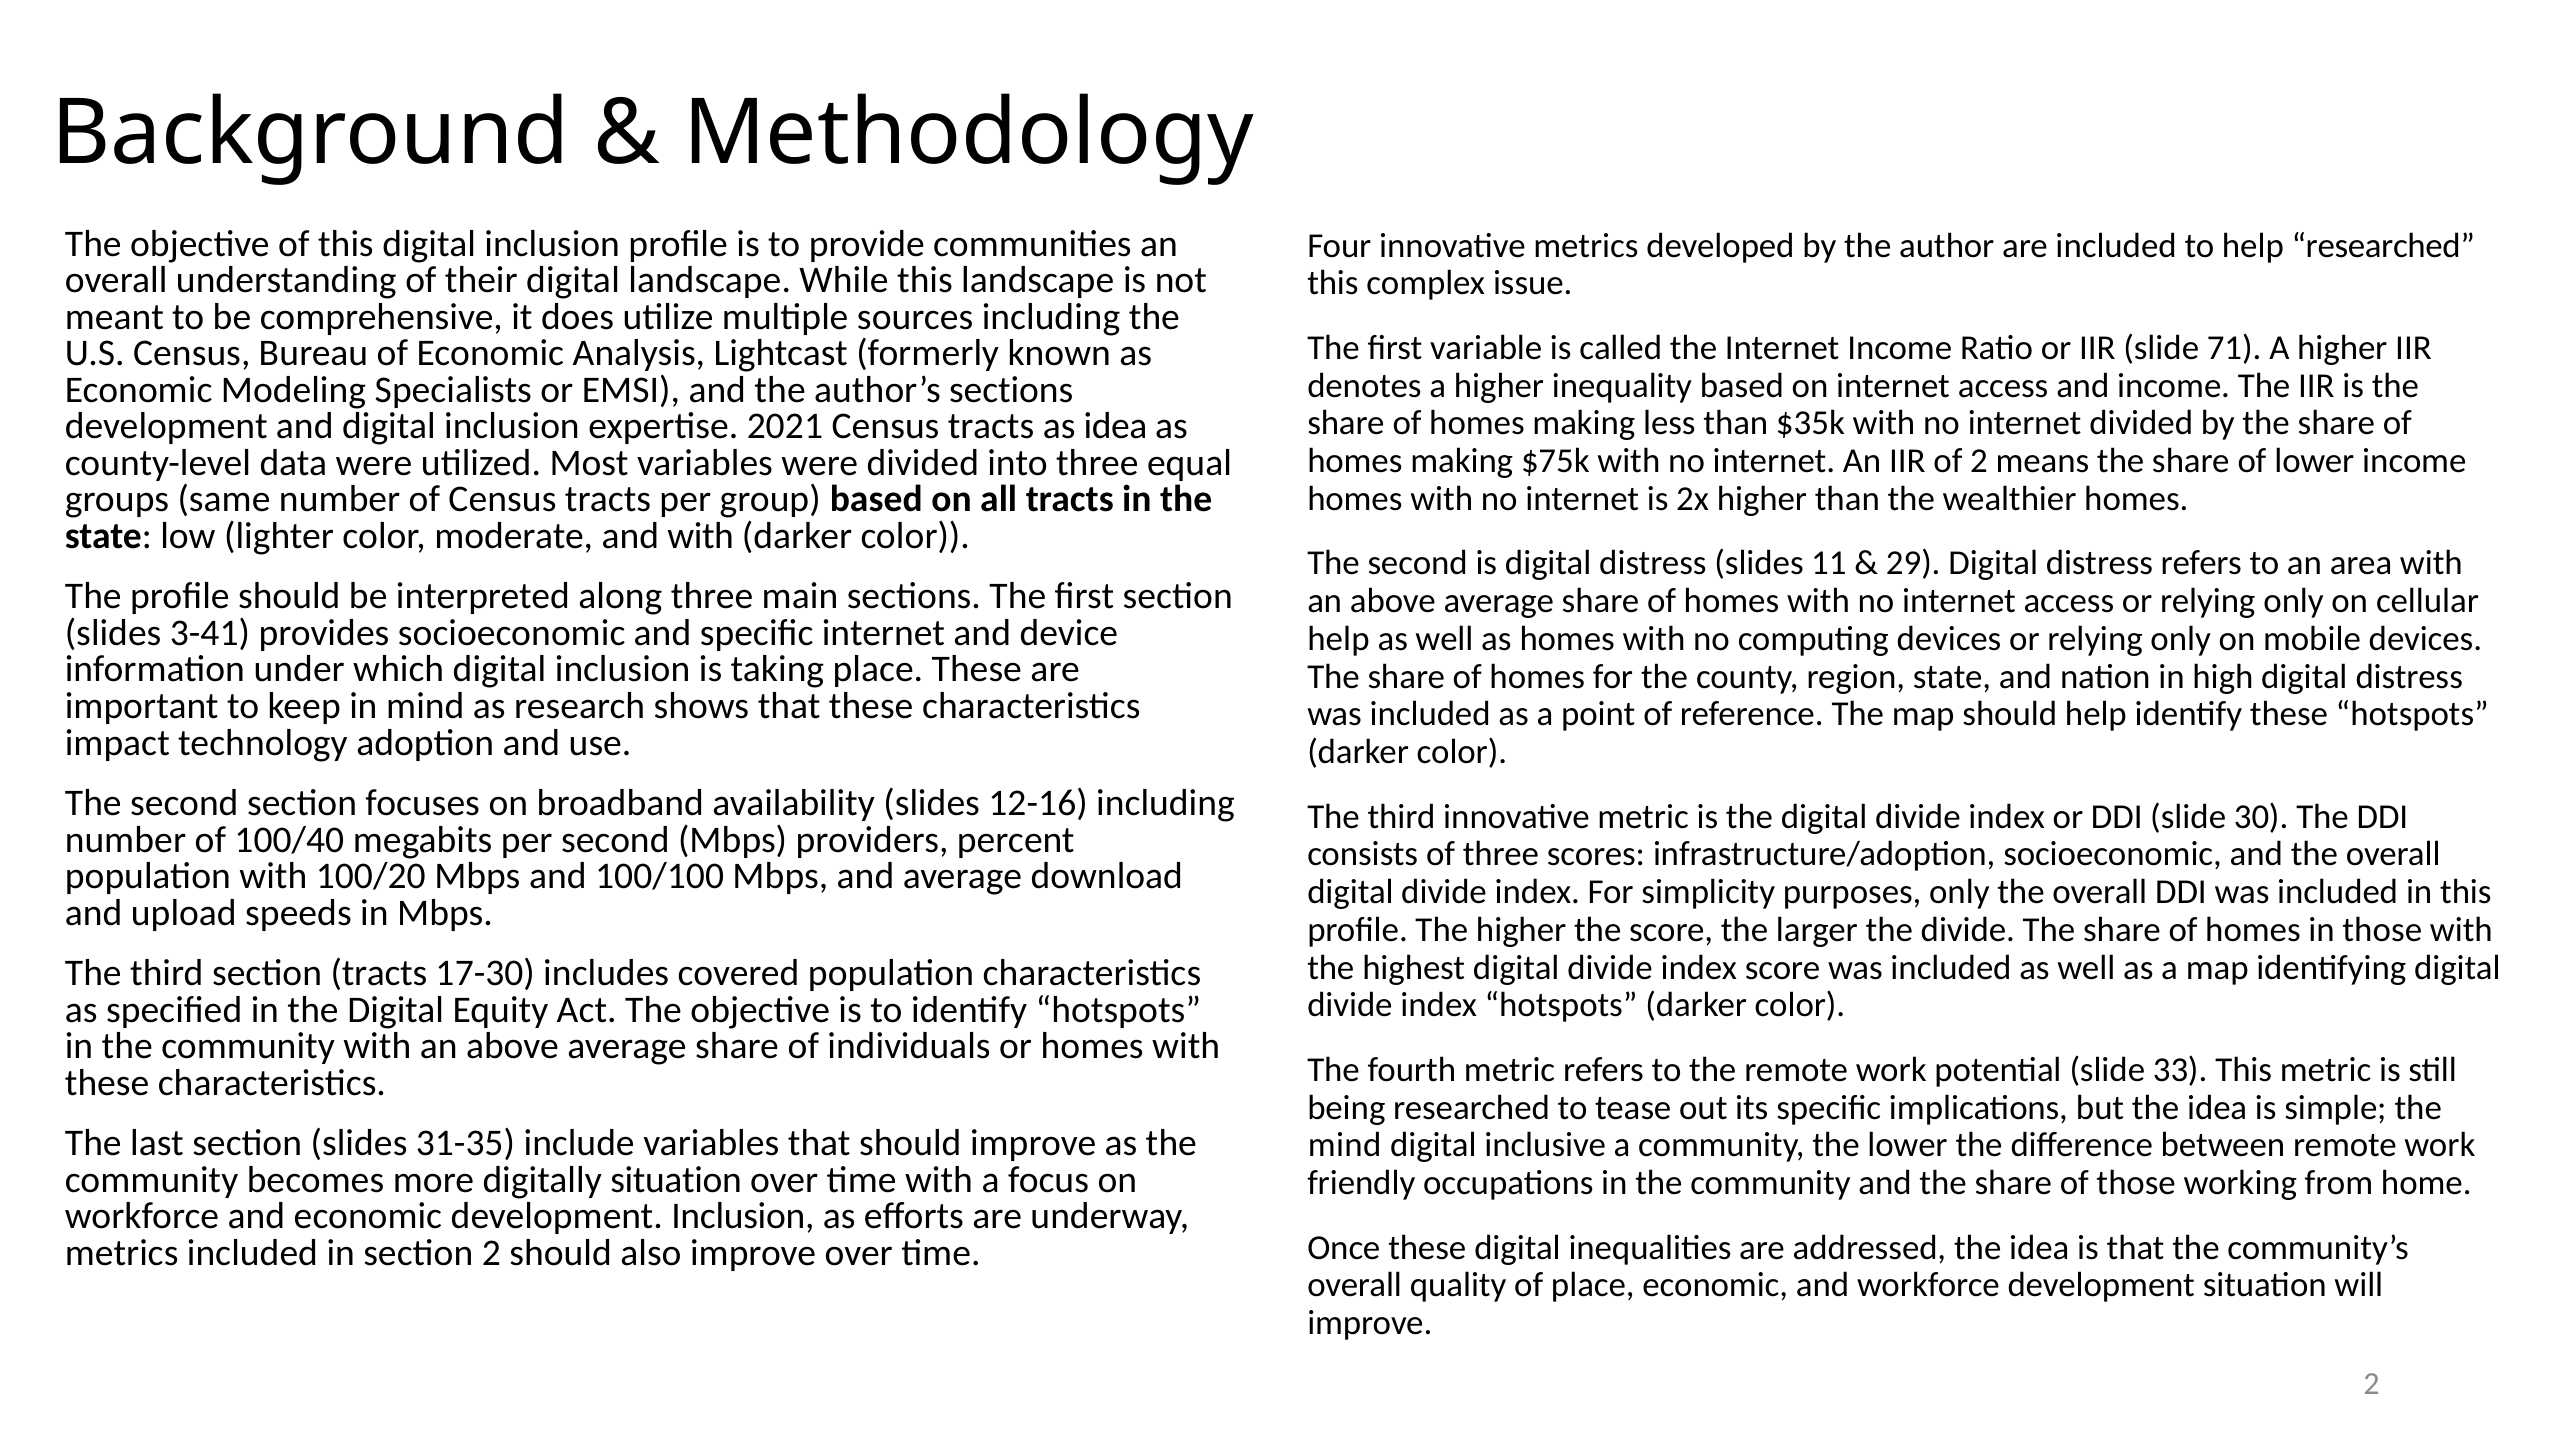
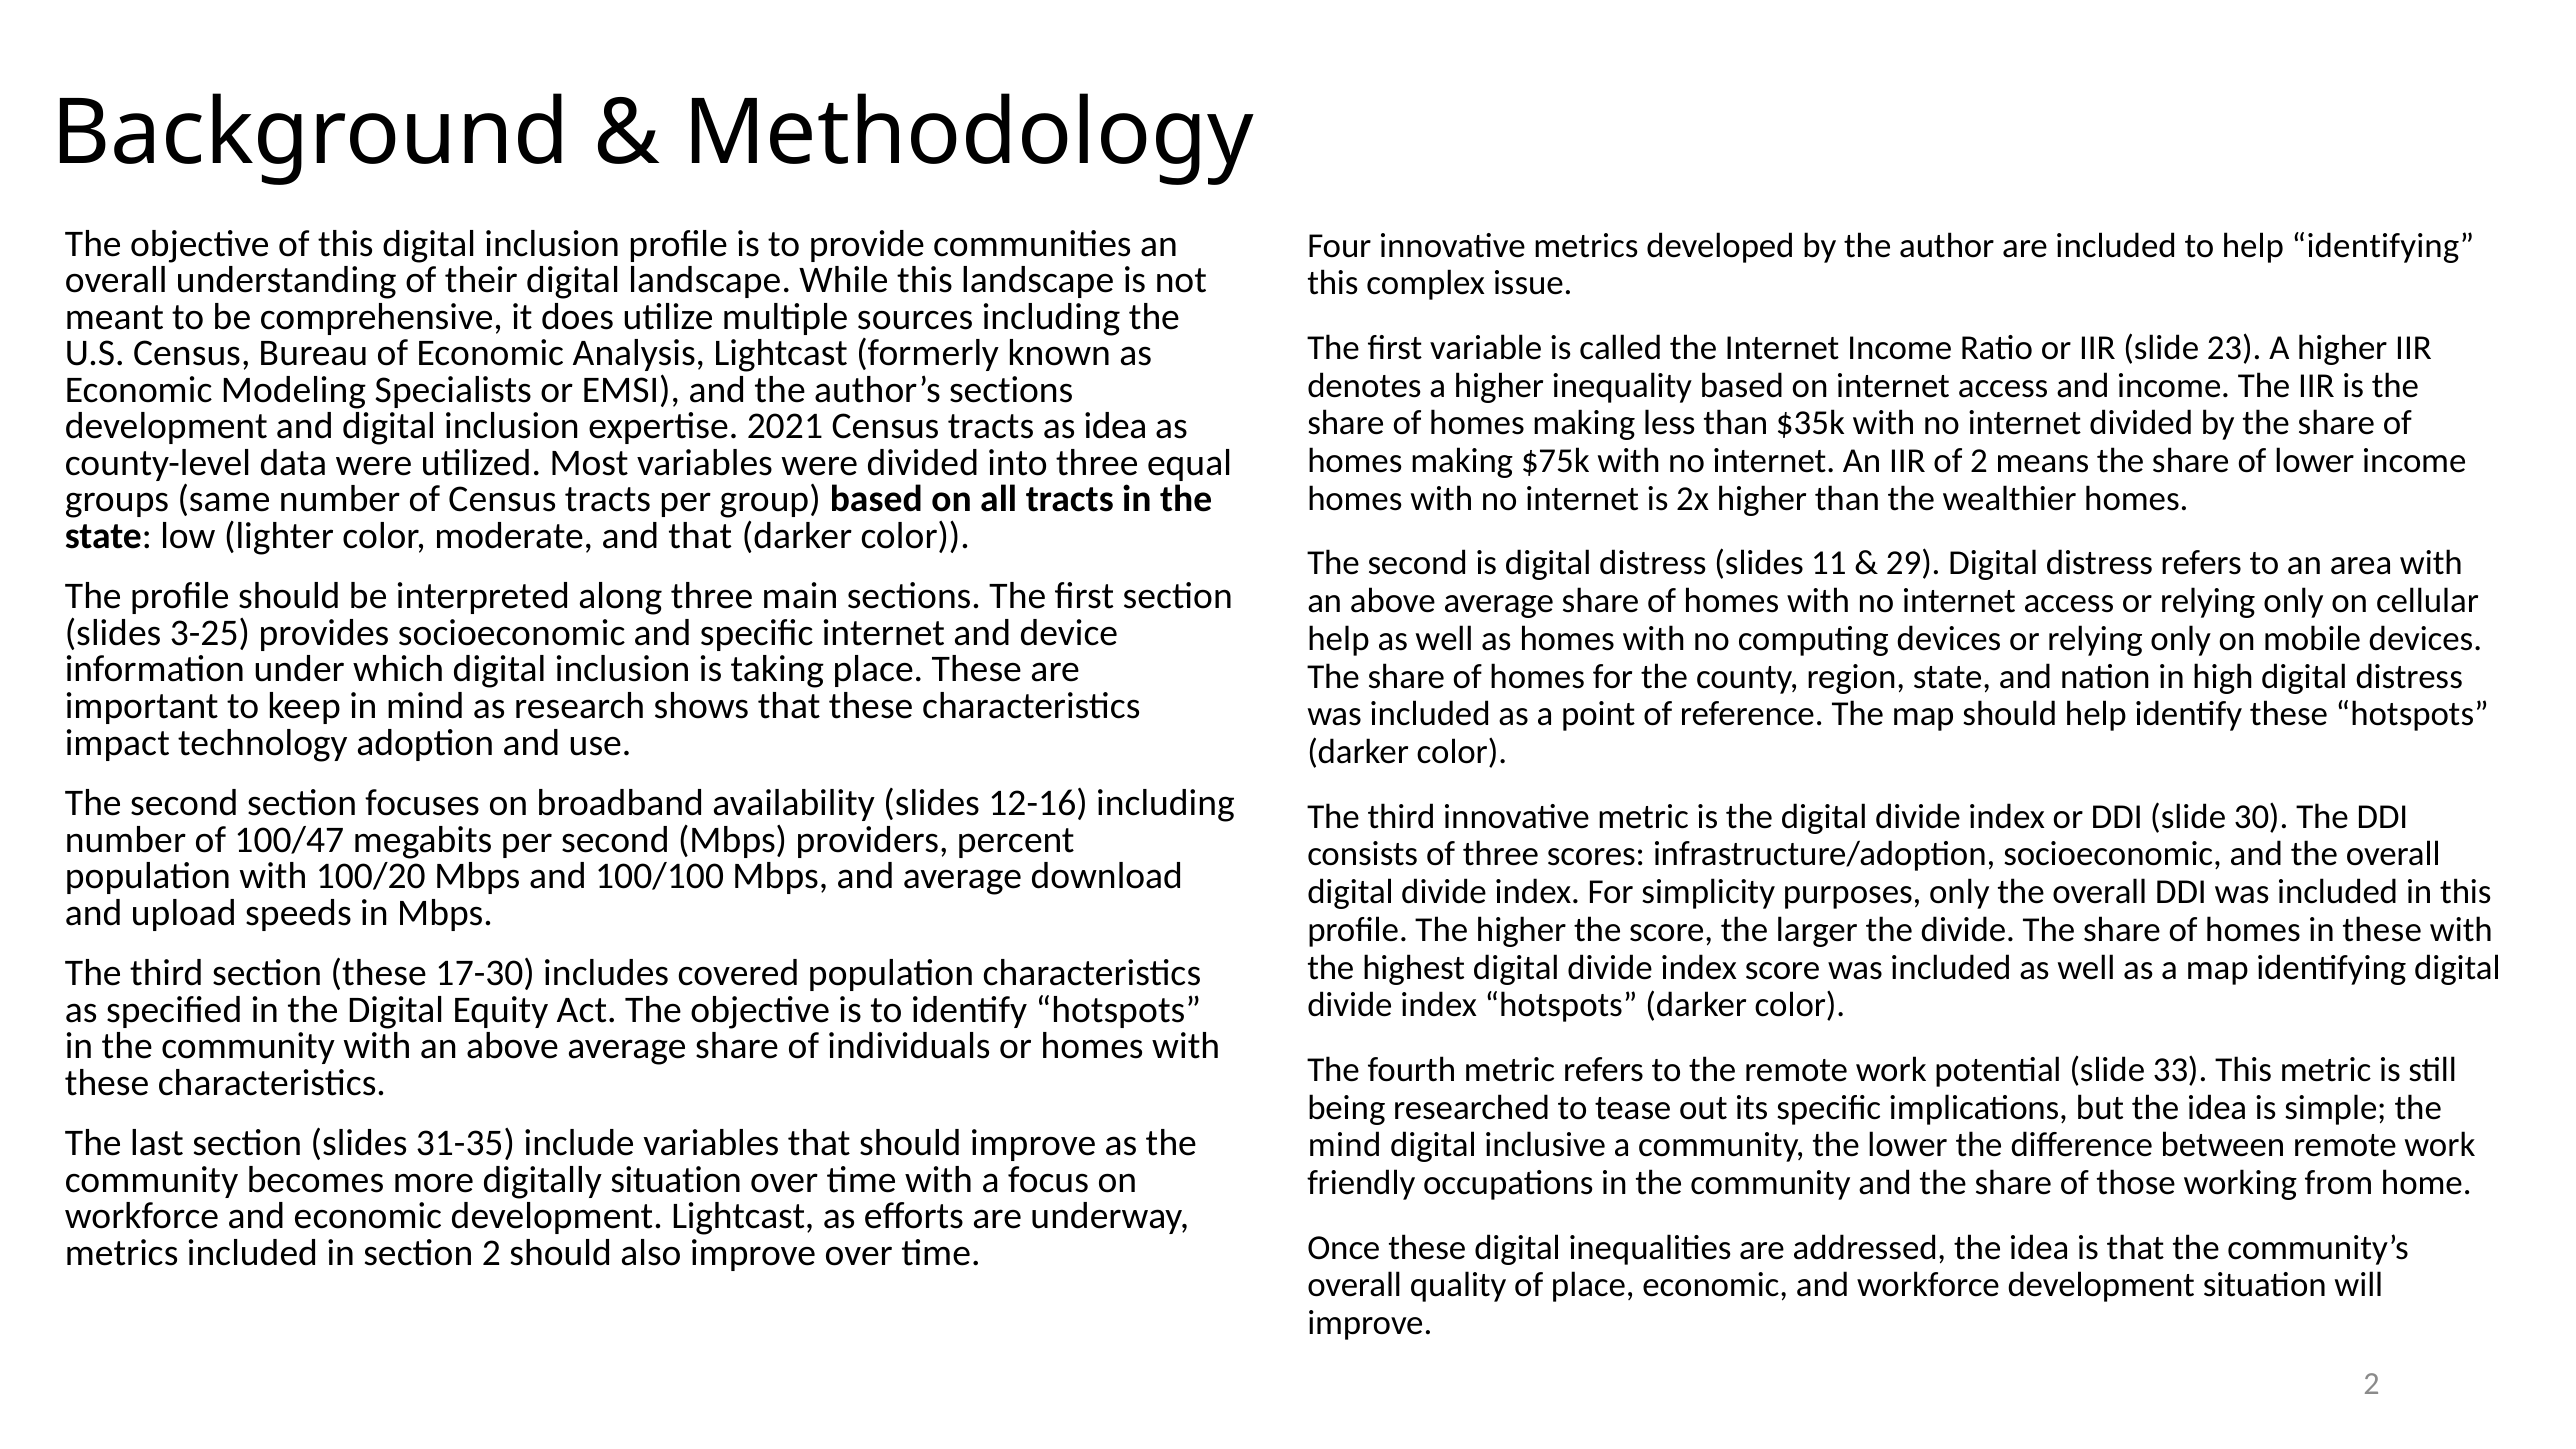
help researched: researched -> identifying (2383, 246)
71: 71 -> 23 (2234, 348)
and with: with -> that (700, 536)
3-41: 3-41 -> 3-25 (210, 633)
100/40: 100/40 -> 100/47 (289, 840)
in those: those -> these (2382, 930)
section tracts: tracts -> these (379, 973)
development Inclusion: Inclusion -> Lightcast (743, 1217)
